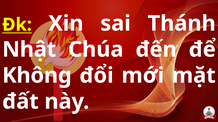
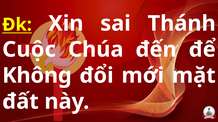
Nhật: Nhật -> Cuộc (29, 50)
